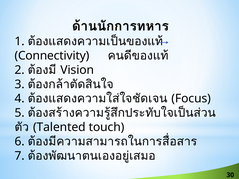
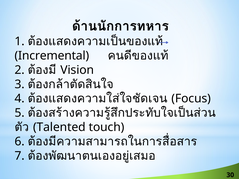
Connectivity: Connectivity -> Incremental (52, 56)
